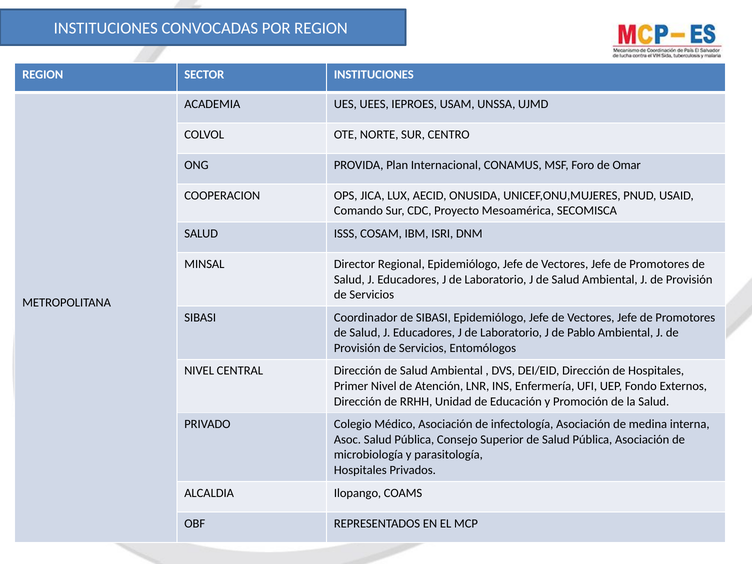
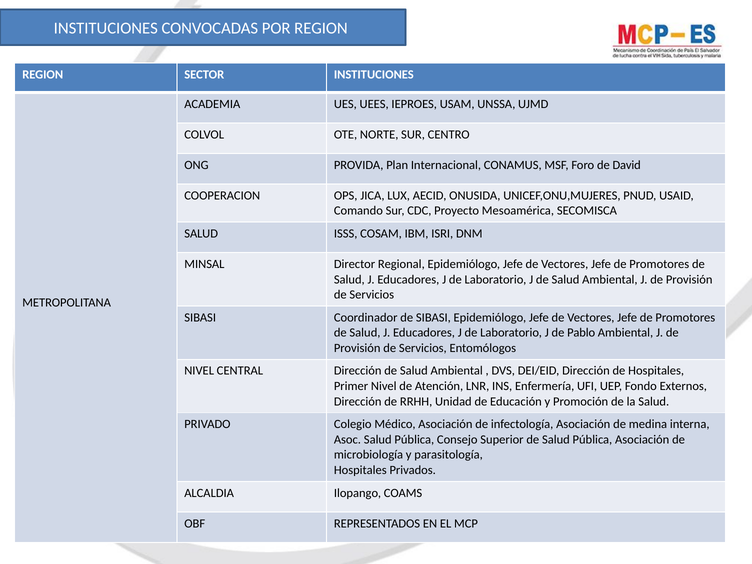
Omar: Omar -> David (627, 165)
